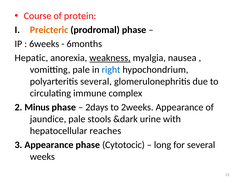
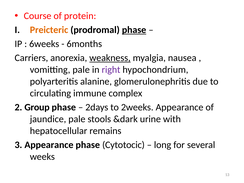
phase underline: none -> present (134, 30)
Hepatic: Hepatic -> Carriers (31, 58)
right colour: blue -> purple (111, 70)
polyarteritis several: several -> alanine (96, 81)
Minus: Minus -> Group (37, 107)
reaches: reaches -> remains (105, 131)
